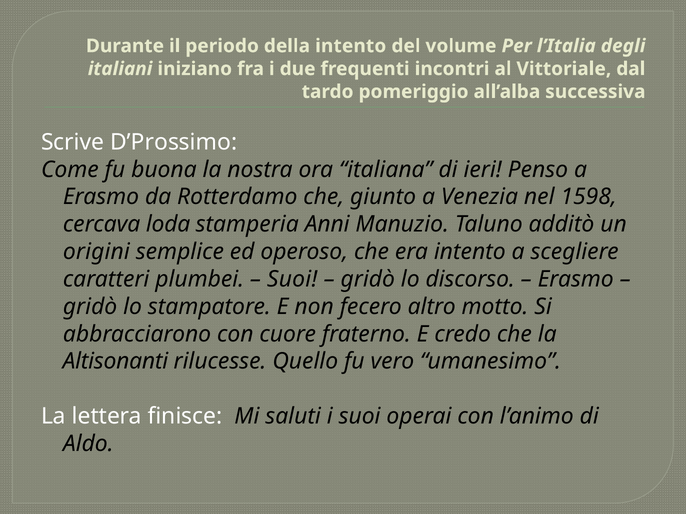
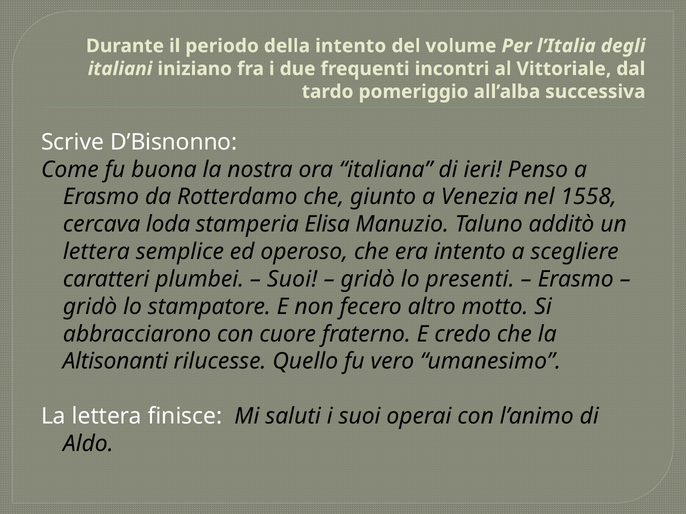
D’Prossimo: D’Prossimo -> D’Bisnonno (174, 142)
1598: 1598 -> 1558 (589, 197)
Anni: Anni -> Elisa (327, 225)
origini: origini -> lettera (96, 252)
discorso: discorso -> presenti (470, 279)
